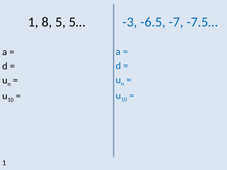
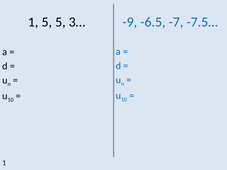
1 8: 8 -> 5 (47, 22)
5…: 5… -> 3… (77, 22)
-3: -3 -> -9 (130, 22)
